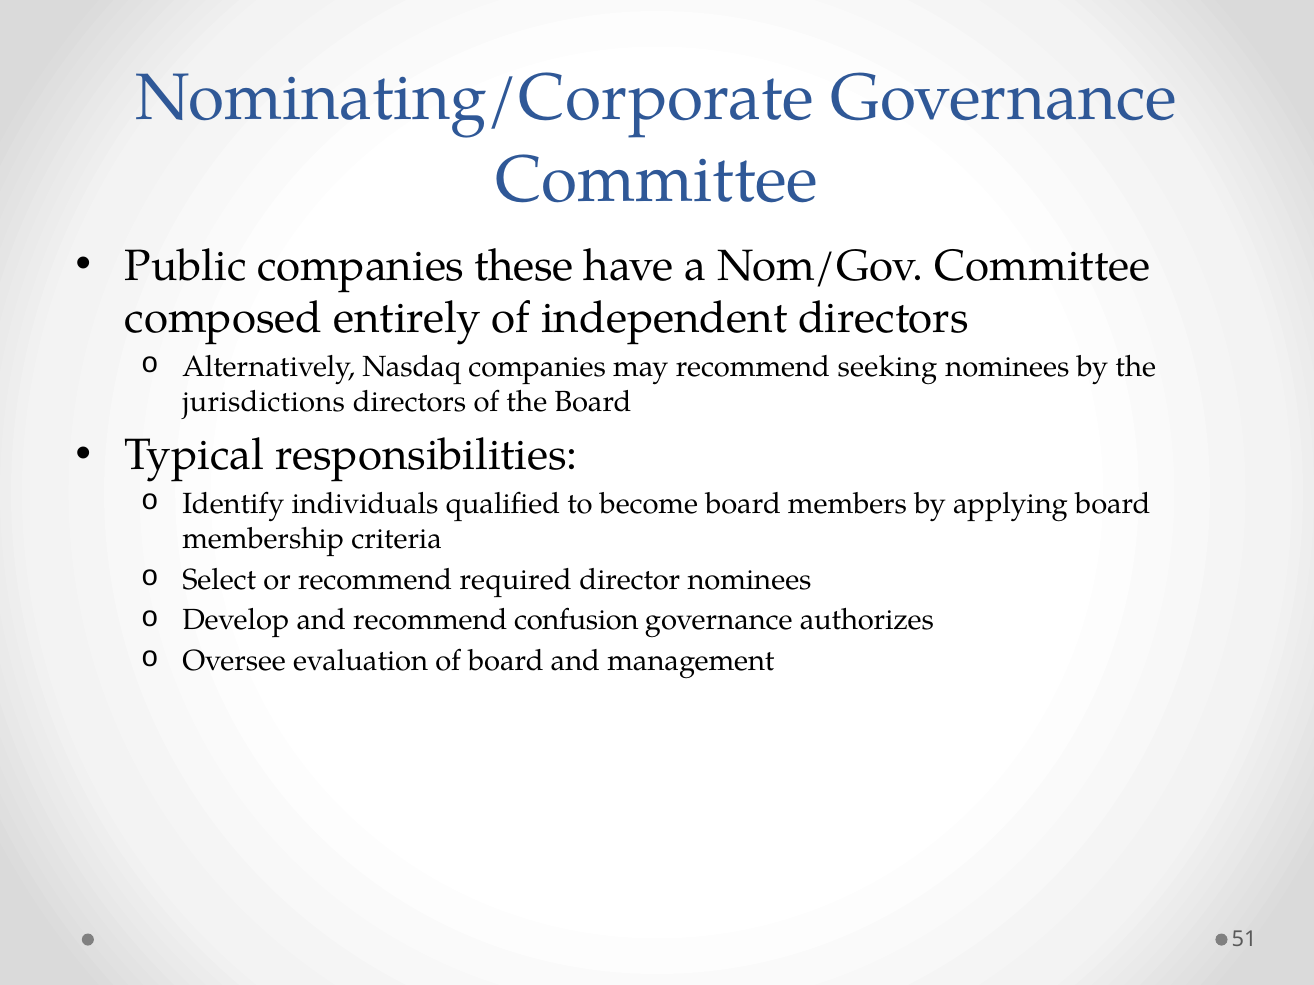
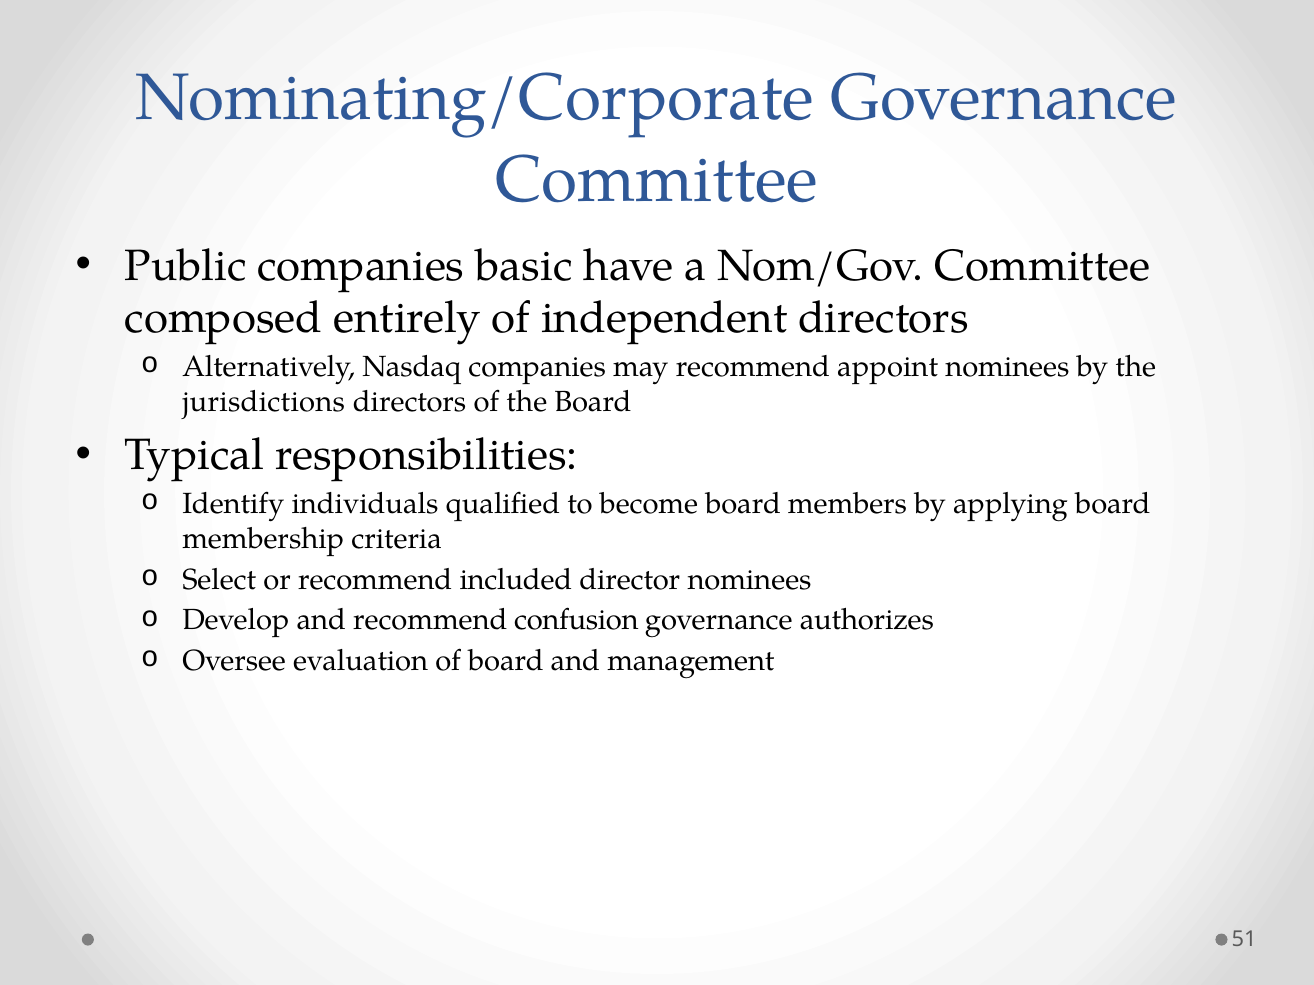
these: these -> basic (524, 266)
seeking: seeking -> appoint (888, 367)
required: required -> included (516, 580)
